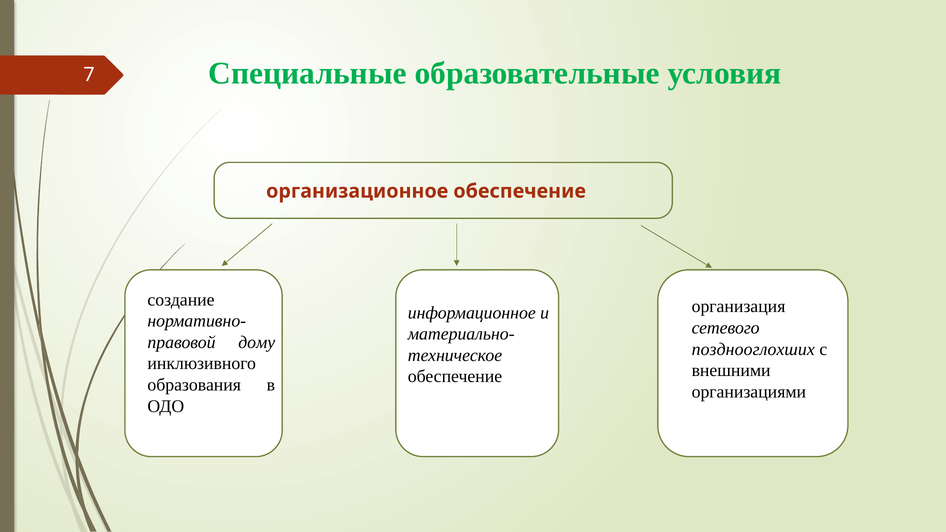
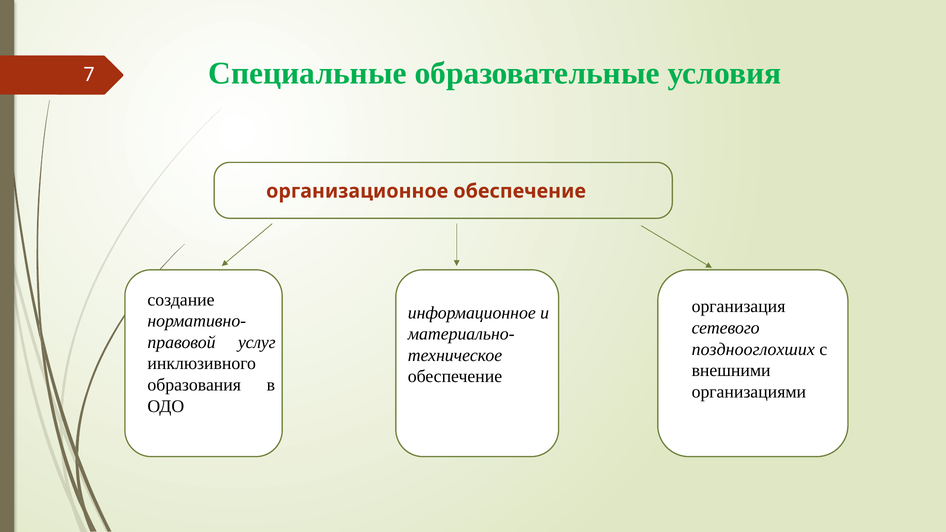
дому: дому -> услуг (257, 342)
